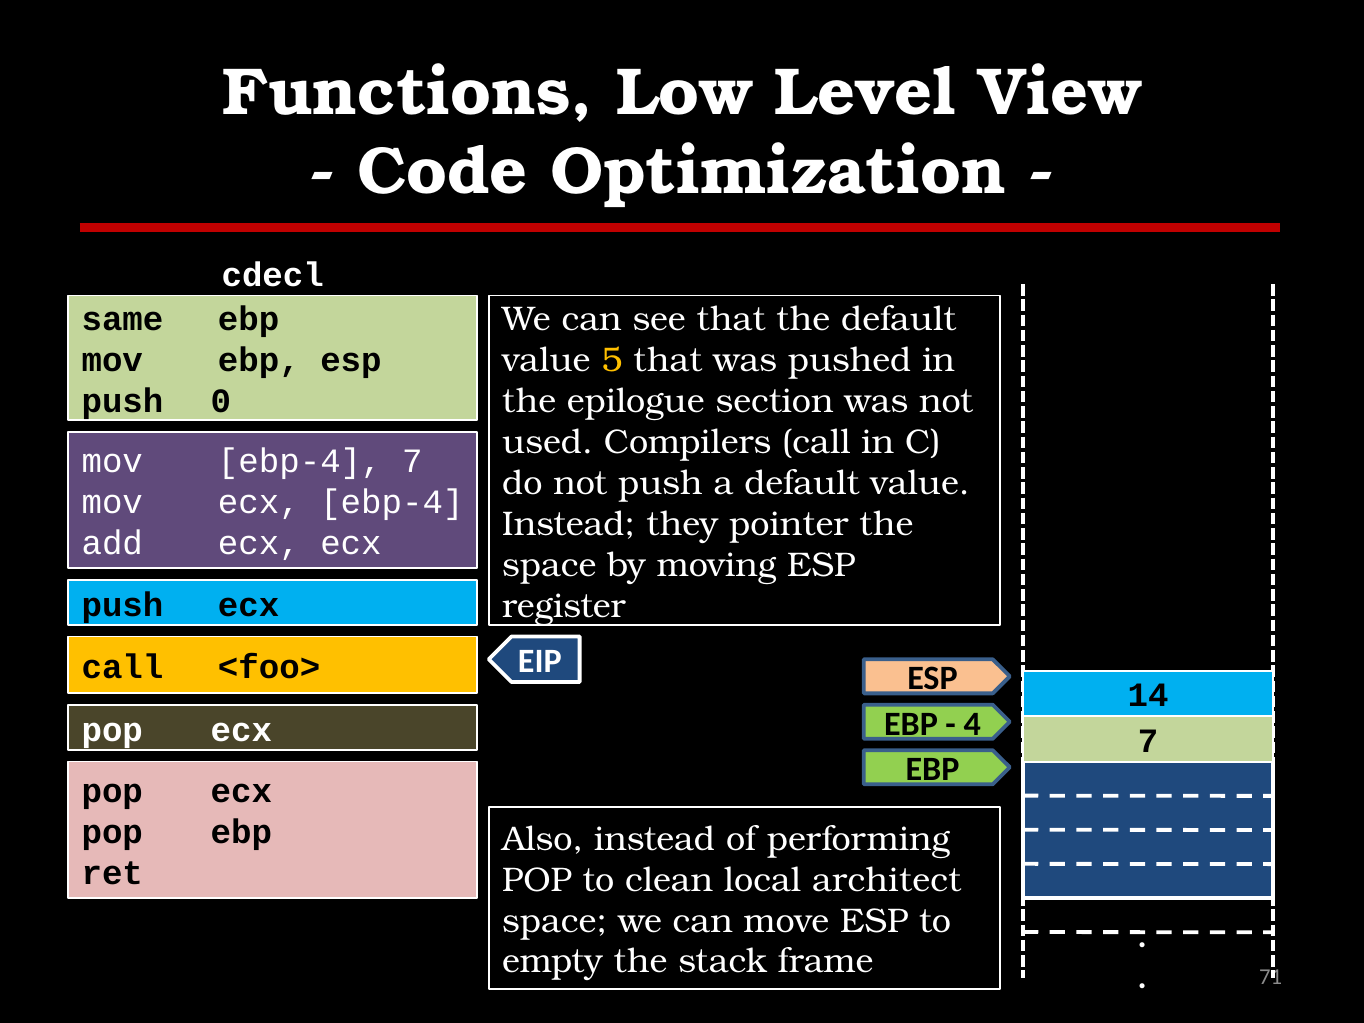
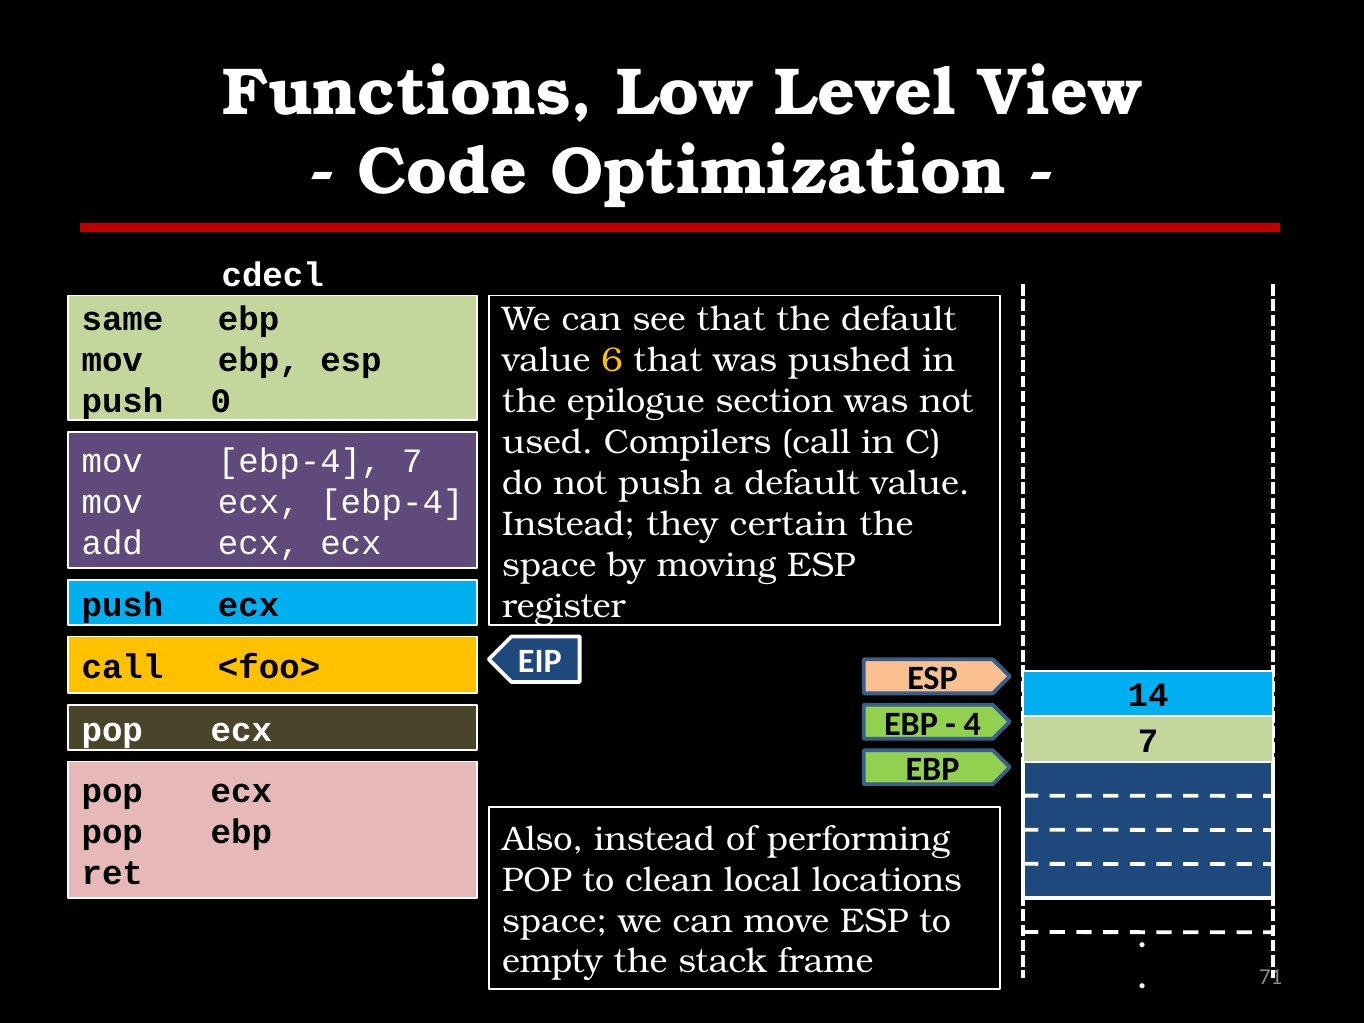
5: 5 -> 6 (612, 360)
pointer: pointer -> certain (789, 524)
architect: architect -> locations (887, 880)
